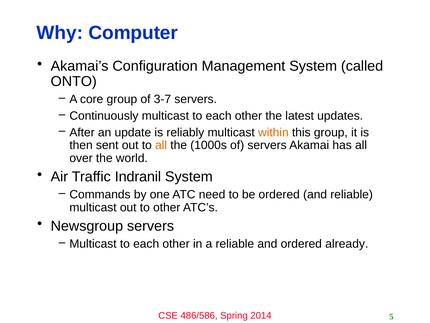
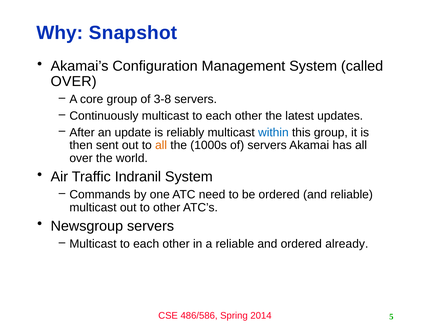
Computer: Computer -> Snapshot (133, 33)
ONTO: ONTO -> OVER (74, 81)
3-7: 3-7 -> 3-8 (162, 99)
within colour: orange -> blue (273, 132)
